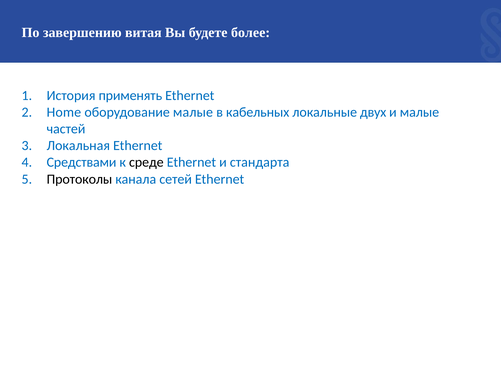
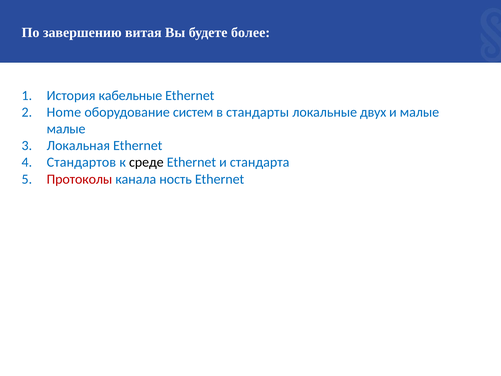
применять: применять -> кабельные (130, 95)
оборудование малые: малые -> систем (193, 112)
кабельных: кабельных -> стандарты (258, 112)
частей: частей -> малые (66, 129)
Средствами: Средствами -> Стандартов (81, 162)
Протоколы colour: black -> red (79, 179)
сетей: сетей -> ность (176, 179)
